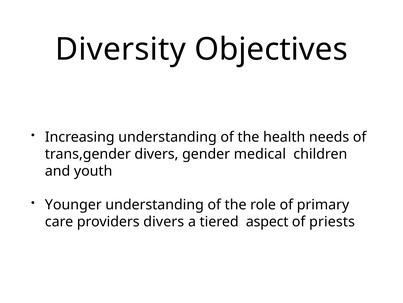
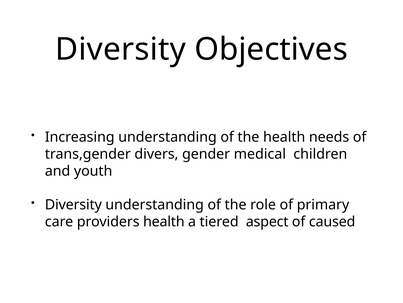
Younger: Younger -> Diversity (73, 204)
providers divers: divers -> health (164, 221)
priests: priests -> caused (332, 221)
